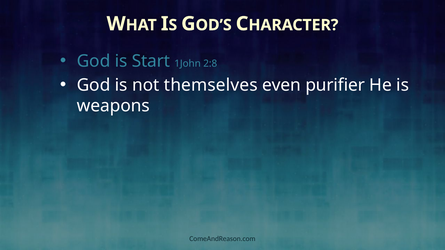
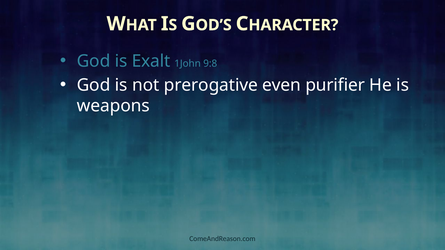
Start: Start -> Exalt (151, 61)
2:8: 2:8 -> 9:8 (210, 64)
themselves: themselves -> prerogative (211, 85)
